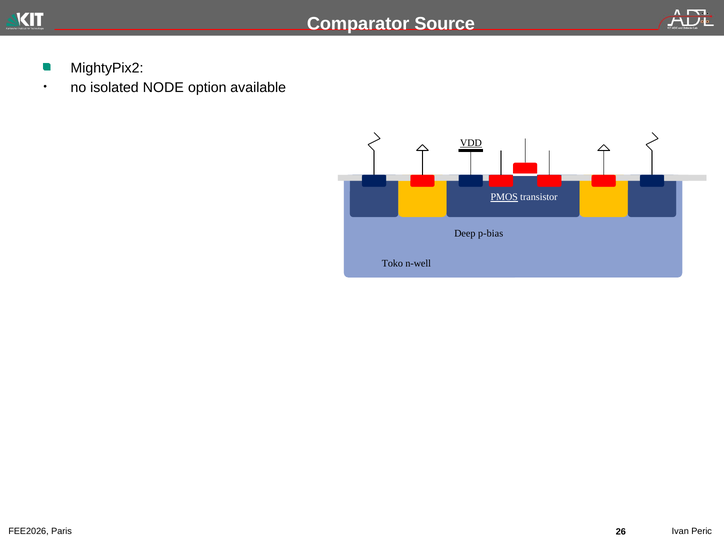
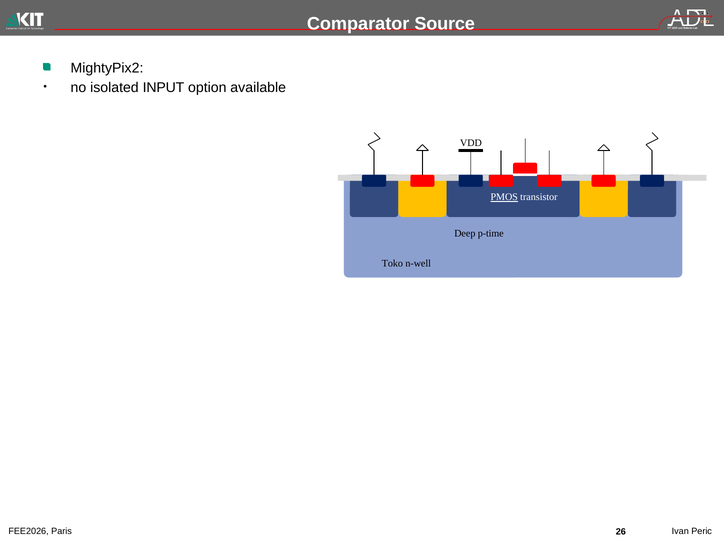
NODE: NODE -> INPUT (163, 88)
VDD underline: present -> none (471, 143)
p-bias: p-bias -> p-time (491, 233)
